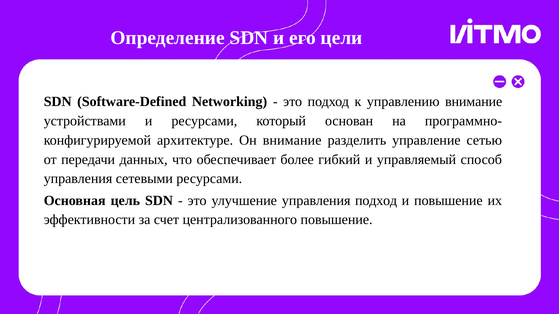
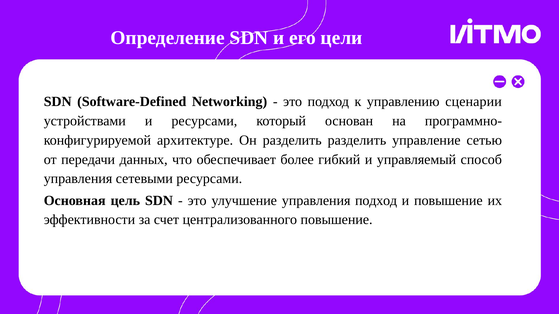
управлению внимание: внимание -> сценарии (474, 102)
Он внимание: внимание -> разделить (292, 140)
